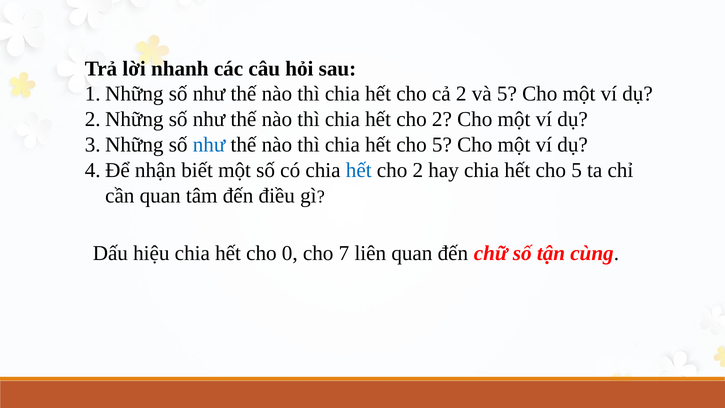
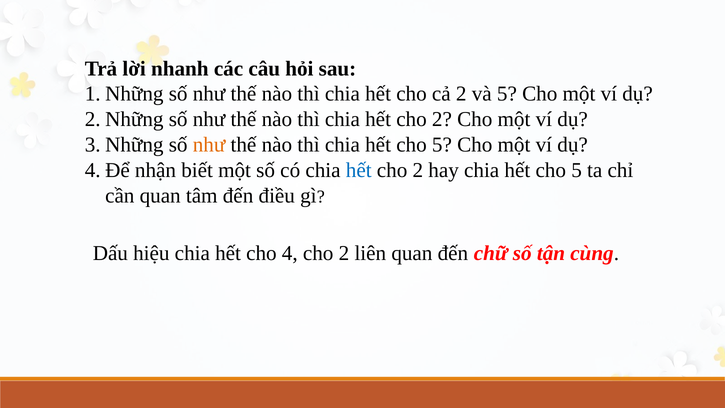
như colour: blue -> orange (209, 145)
0: 0 -> 4 (290, 253)
7: 7 -> 2 (344, 253)
